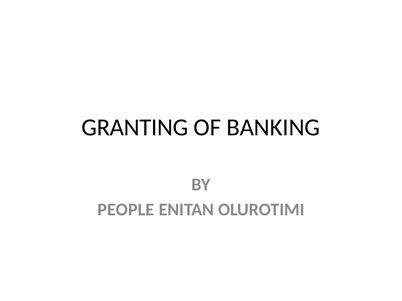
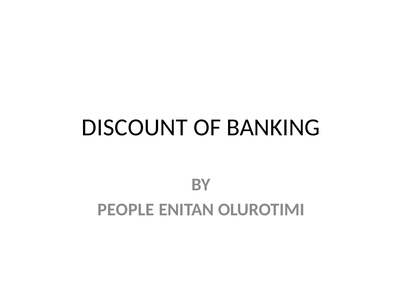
GRANTING: GRANTING -> DISCOUNT (135, 128)
